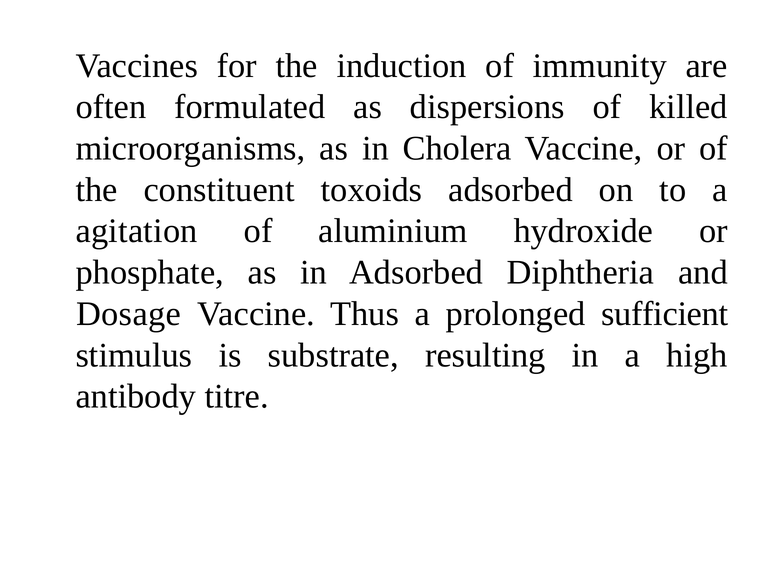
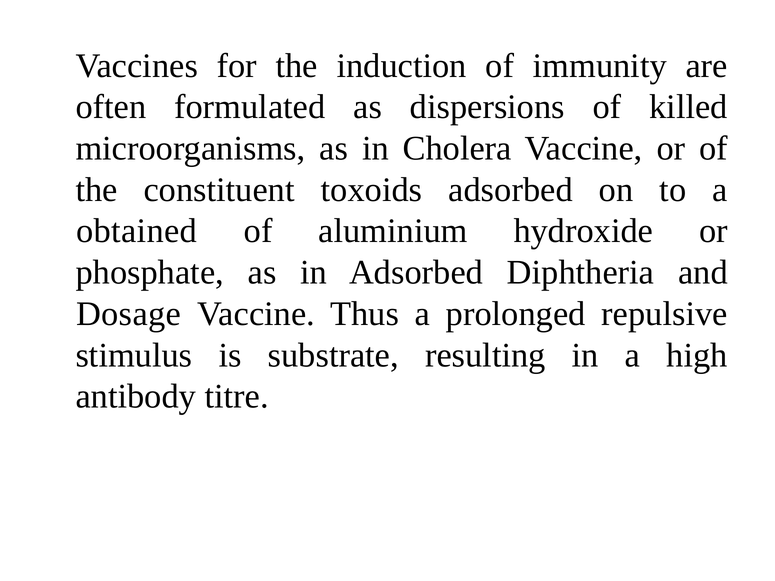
agitation: agitation -> obtained (137, 231)
sufficient: sufficient -> repulsive (665, 314)
